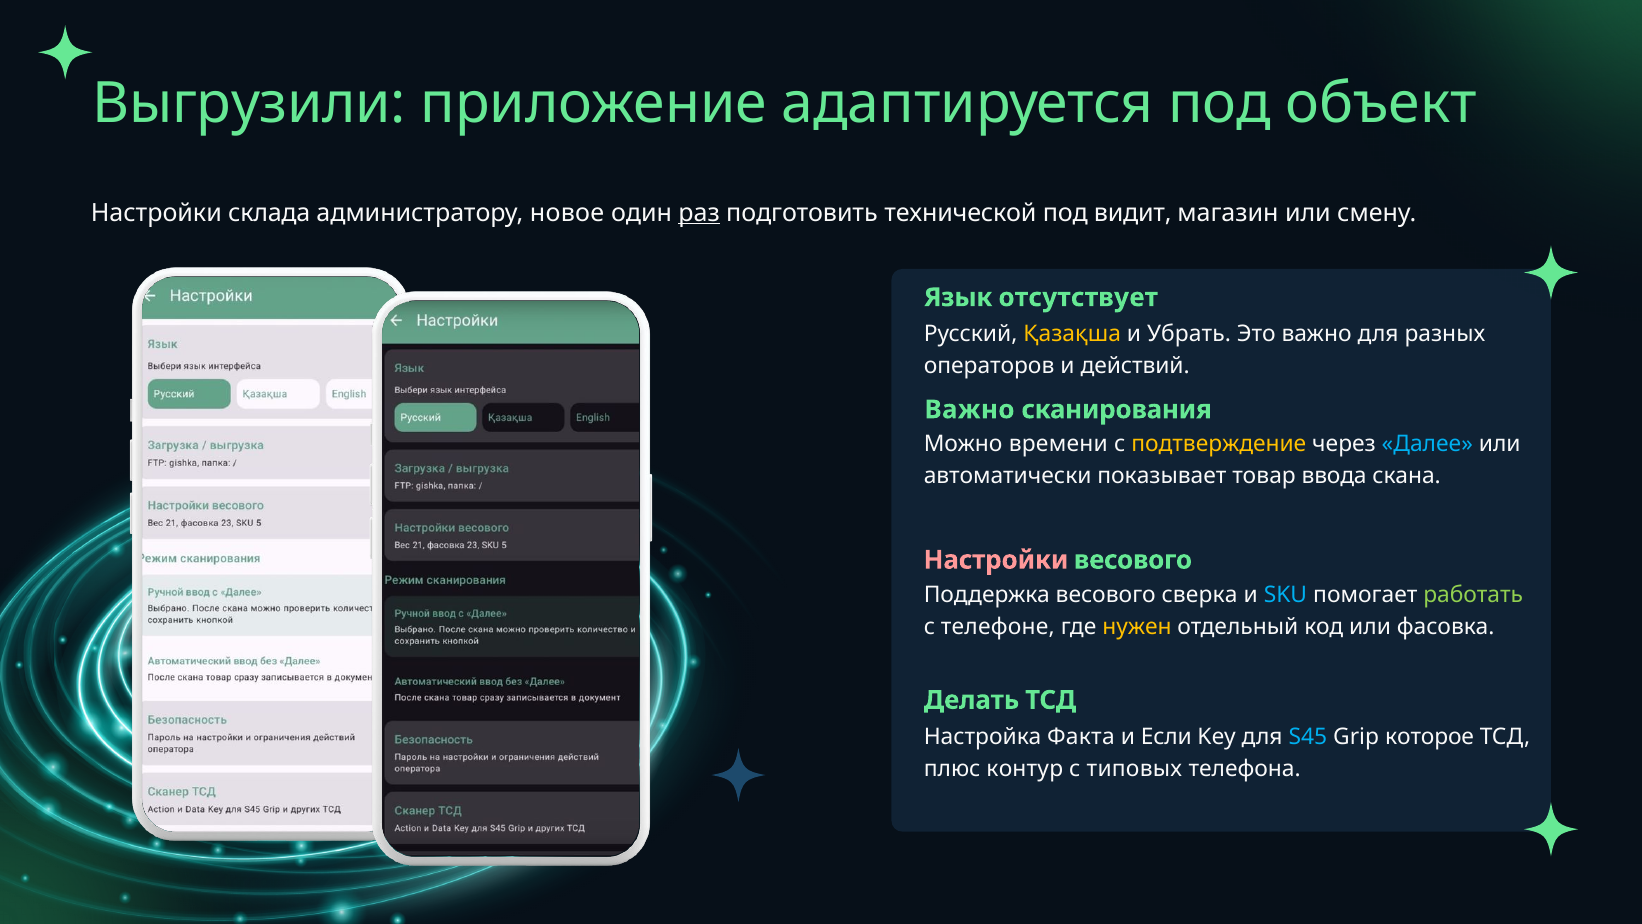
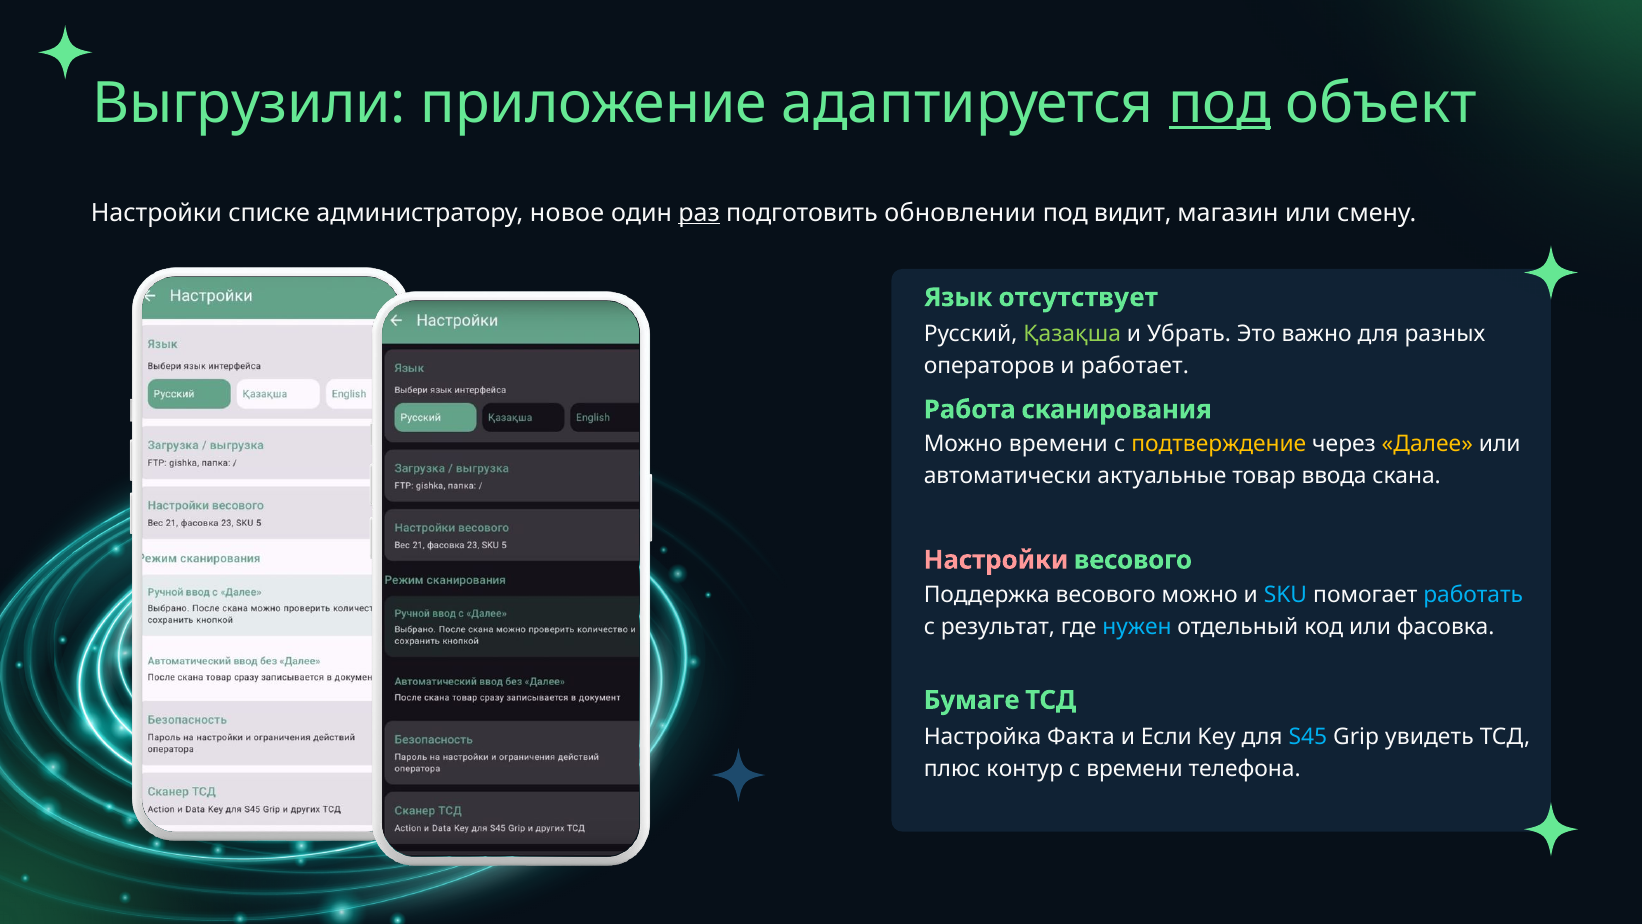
под underline: none -> present (1220, 103)
склада: склада -> списке (269, 213)
технической: технической -> обновлении (960, 213)
Қазақша colour: yellow -> light green (1072, 334)
действий: действий -> работает (1135, 366)
Важно: Важно -> Работа (970, 409)
Далее colour: light blue -> yellow (1427, 444)
показывает: показывает -> актуальные (1162, 476)
весового сверка: сверка -> можно (1200, 595)
работать colour: light green -> light blue (1473, 595)
телефоне: телефоне -> результат (998, 627)
нужен colour: yellow -> light blue (1137, 627)
Делать: Делать -> Бумаге (972, 700)
которое: которое -> увидеть (1429, 737)
с типовых: типовых -> времени (1135, 768)
